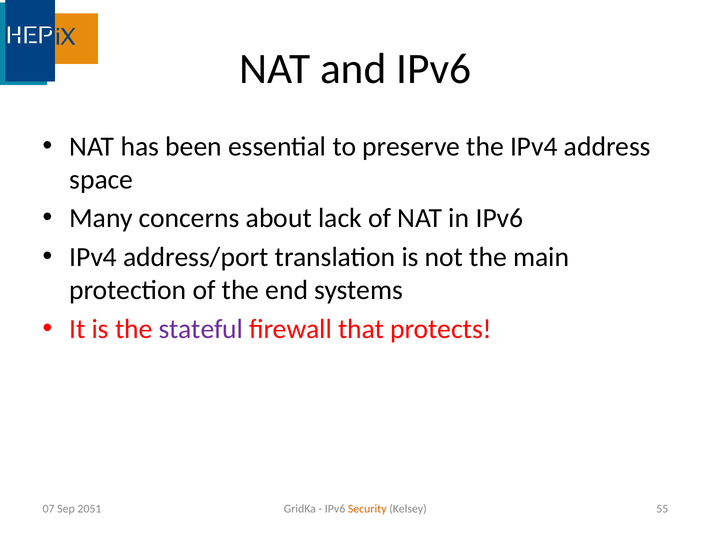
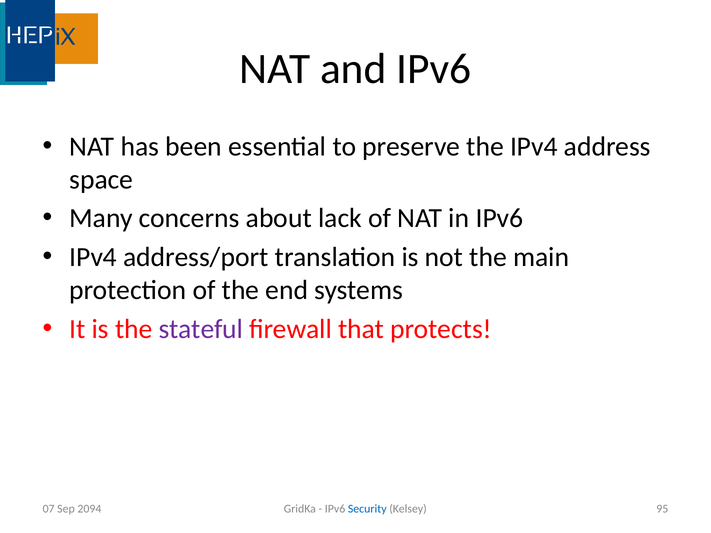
2051: 2051 -> 2094 (89, 509)
Security colour: orange -> blue (367, 509)
55: 55 -> 95 (662, 509)
